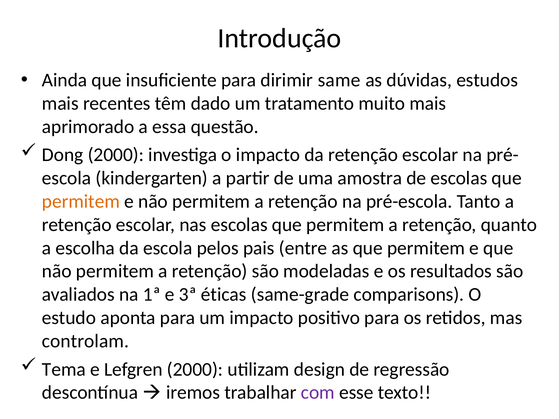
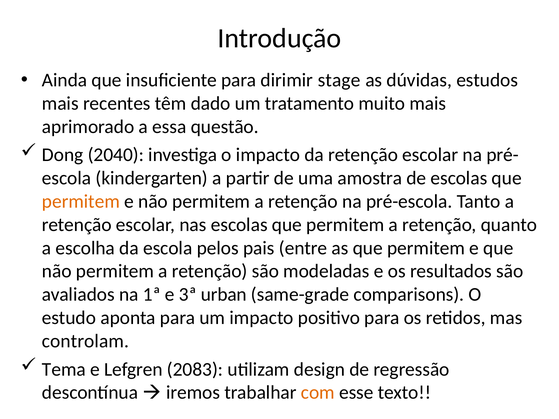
same: same -> stage (339, 80)
Dong 2000: 2000 -> 2040 (116, 155)
éticas: éticas -> urban (224, 295)
Lefgren 2000: 2000 -> 2083 (195, 370)
com colour: purple -> orange (318, 393)
